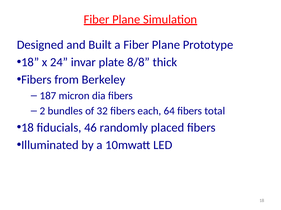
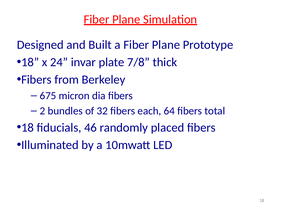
8/8: 8/8 -> 7/8 (138, 62)
187: 187 -> 675 (48, 96)
